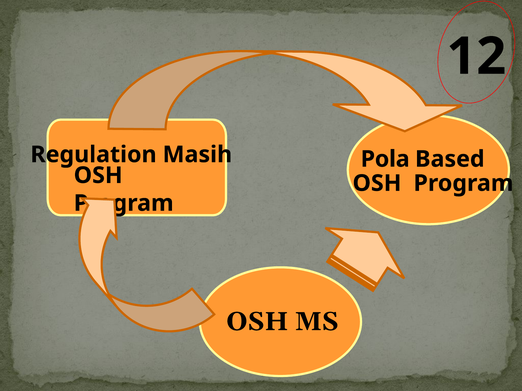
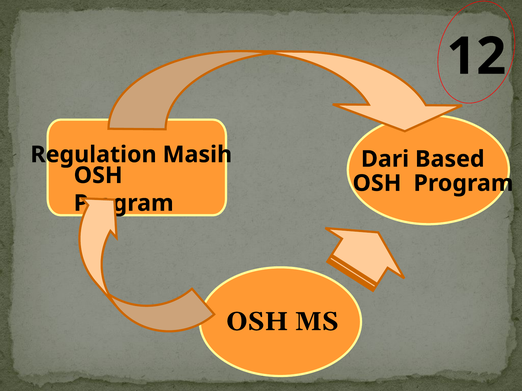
Pola: Pola -> Dari (385, 159)
